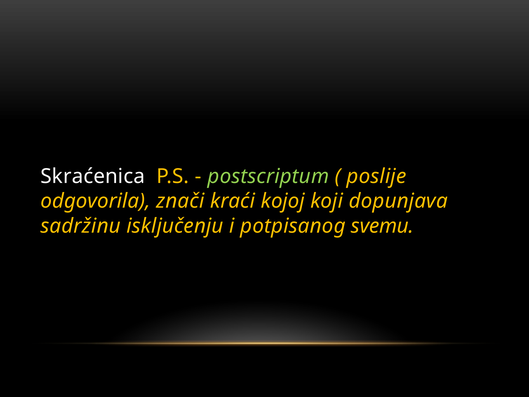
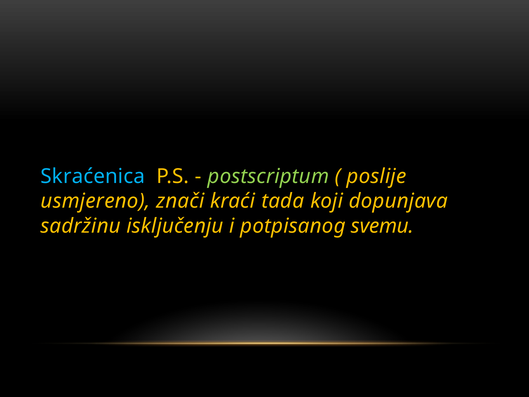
Skraćenica colour: white -> light blue (93, 176)
odgovorila: odgovorila -> usmjereno (95, 201)
kojoj: kojoj -> tada (283, 201)
